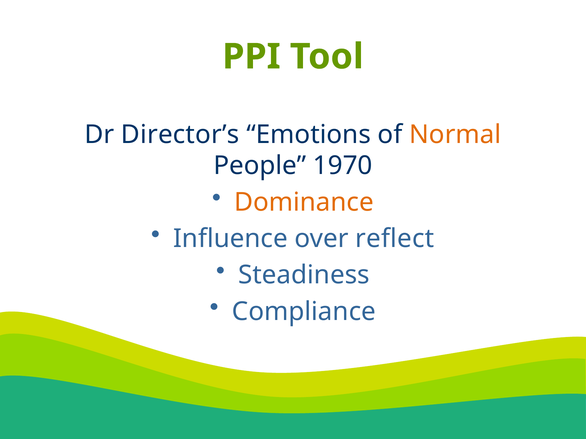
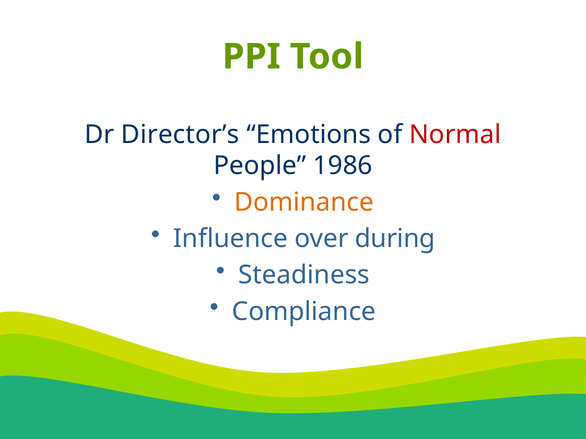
Normal colour: orange -> red (455, 135)
1970: 1970 -> 1986 (343, 166)
reflect: reflect -> during (395, 239)
